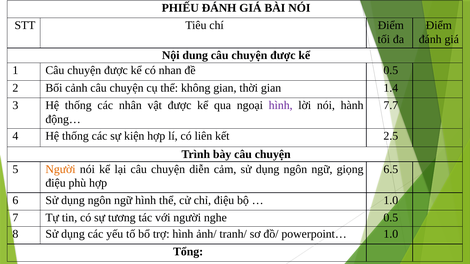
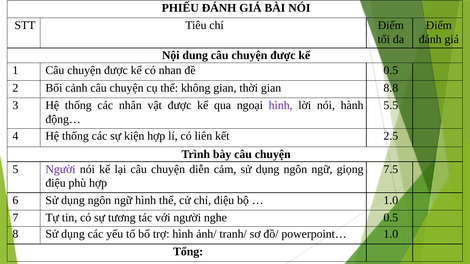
1.4: 1.4 -> 8.8 (391, 88)
7.7: 7.7 -> 5.5 (391, 106)
Người colour: orange -> purple (61, 169)
6.5: 6.5 -> 7.5 (391, 169)
